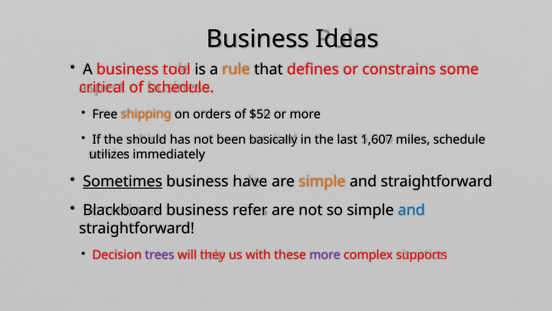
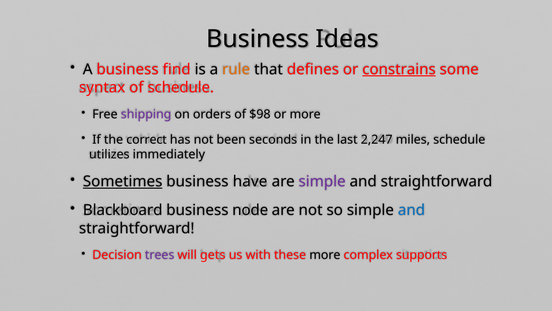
tool: tool -> find (177, 69)
constrains underline: none -> present (399, 69)
critical: critical -> syntax (102, 88)
shipping colour: orange -> purple (146, 114)
$52: $52 -> $98 (260, 114)
should: should -> correct (147, 139)
basically: basically -> seconds (273, 139)
1,607: 1,607 -> 2,247 (377, 139)
simple colour: orange -> purple (322, 181)
refer: refer -> node (250, 210)
they: they -> gets (213, 255)
more colour: purple -> black (325, 255)
